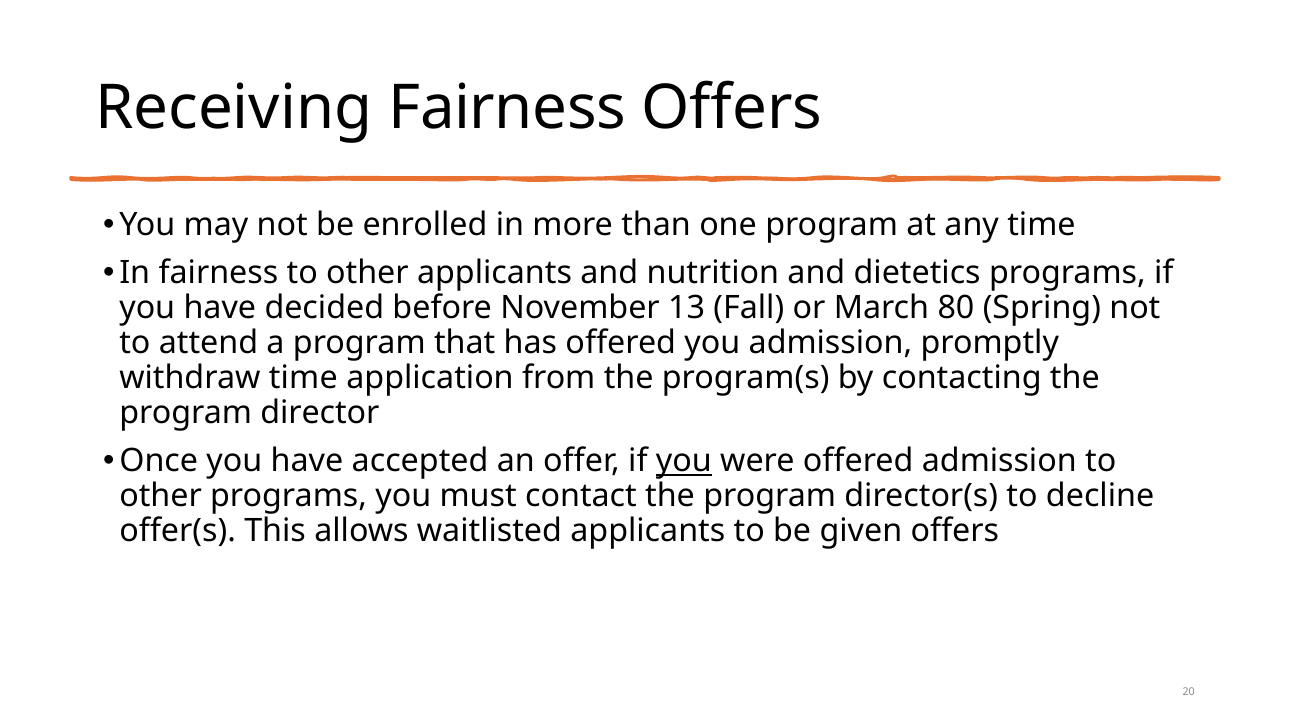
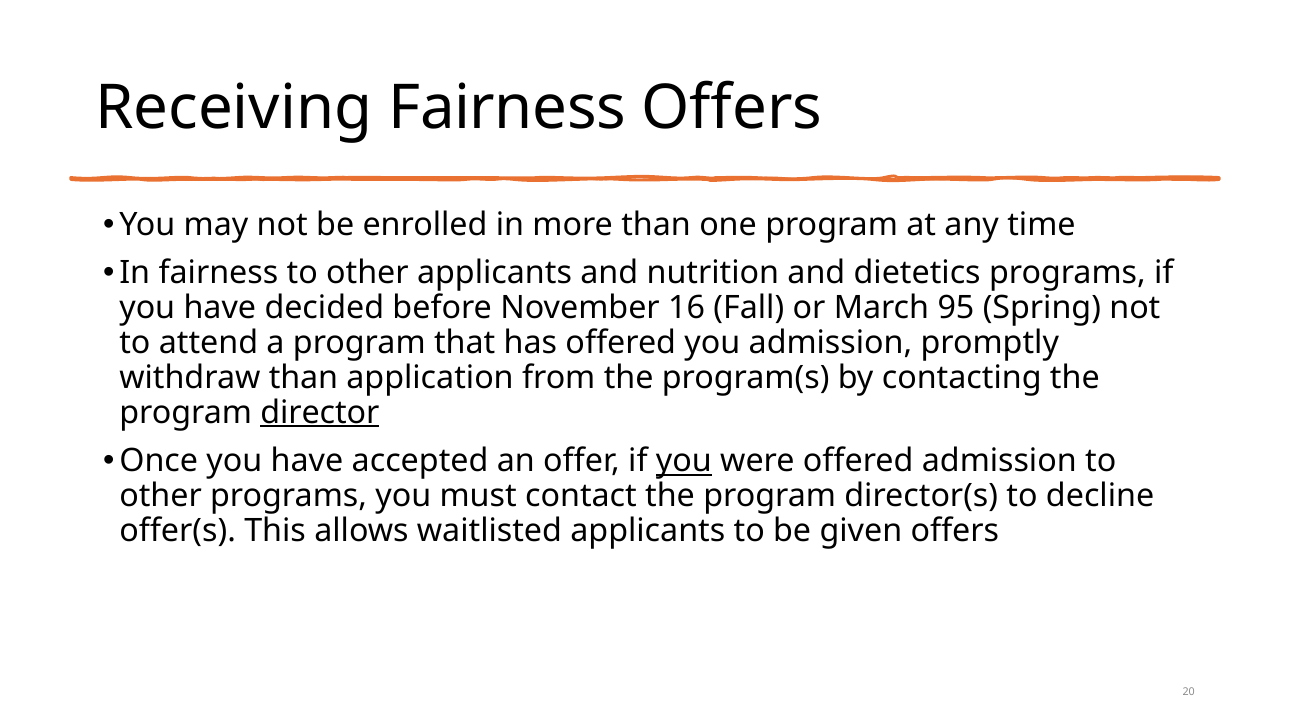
13: 13 -> 16 (687, 308)
80: 80 -> 95 (956, 308)
withdraw time: time -> than (303, 377)
director underline: none -> present (320, 412)
